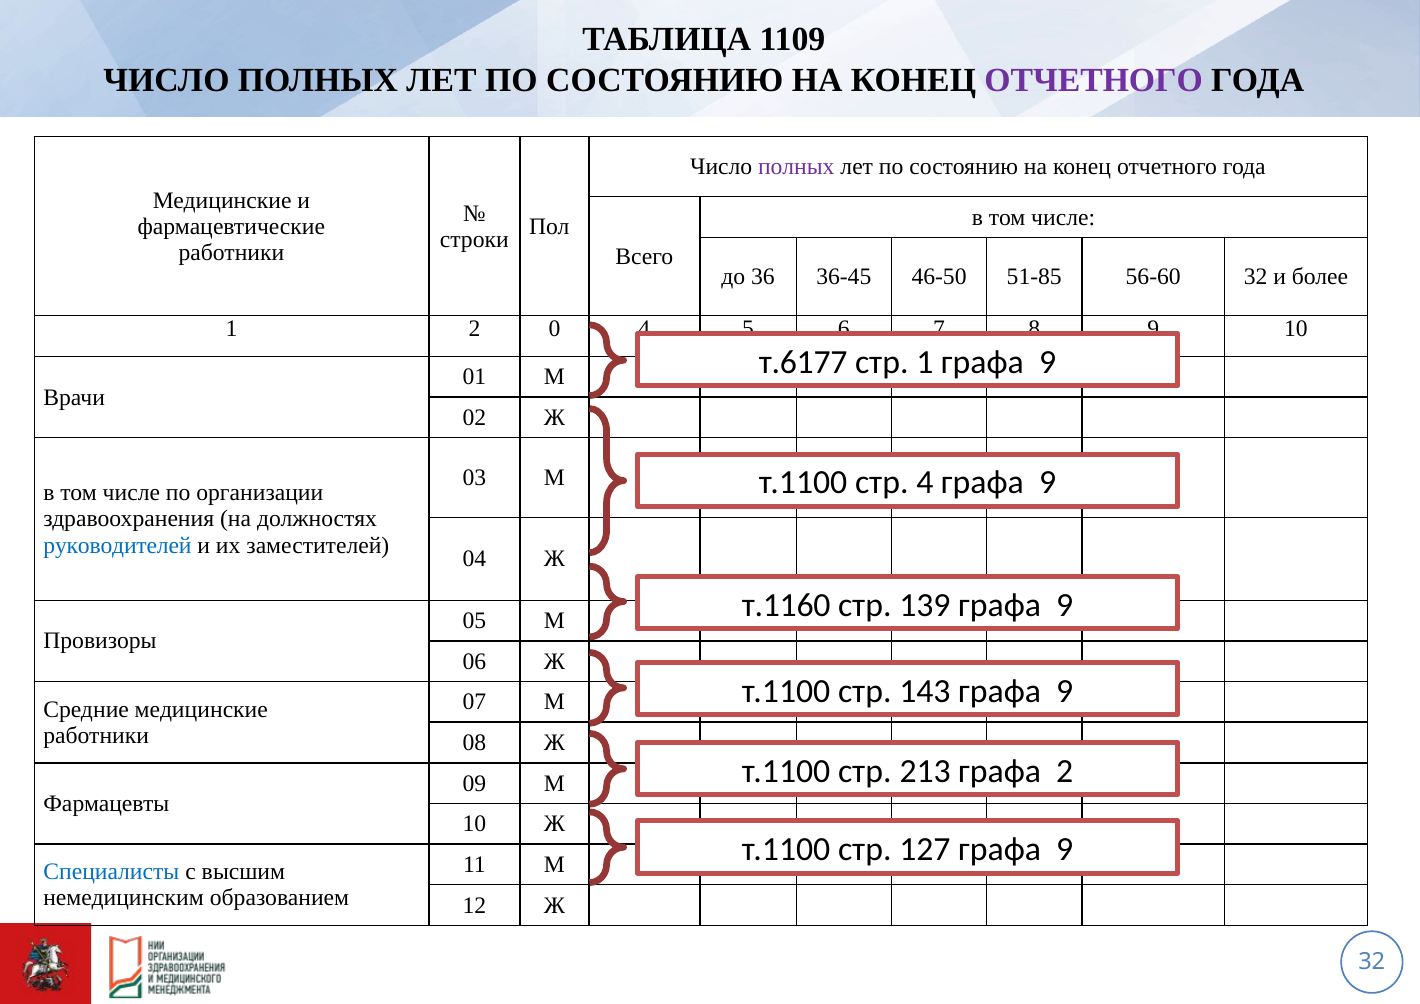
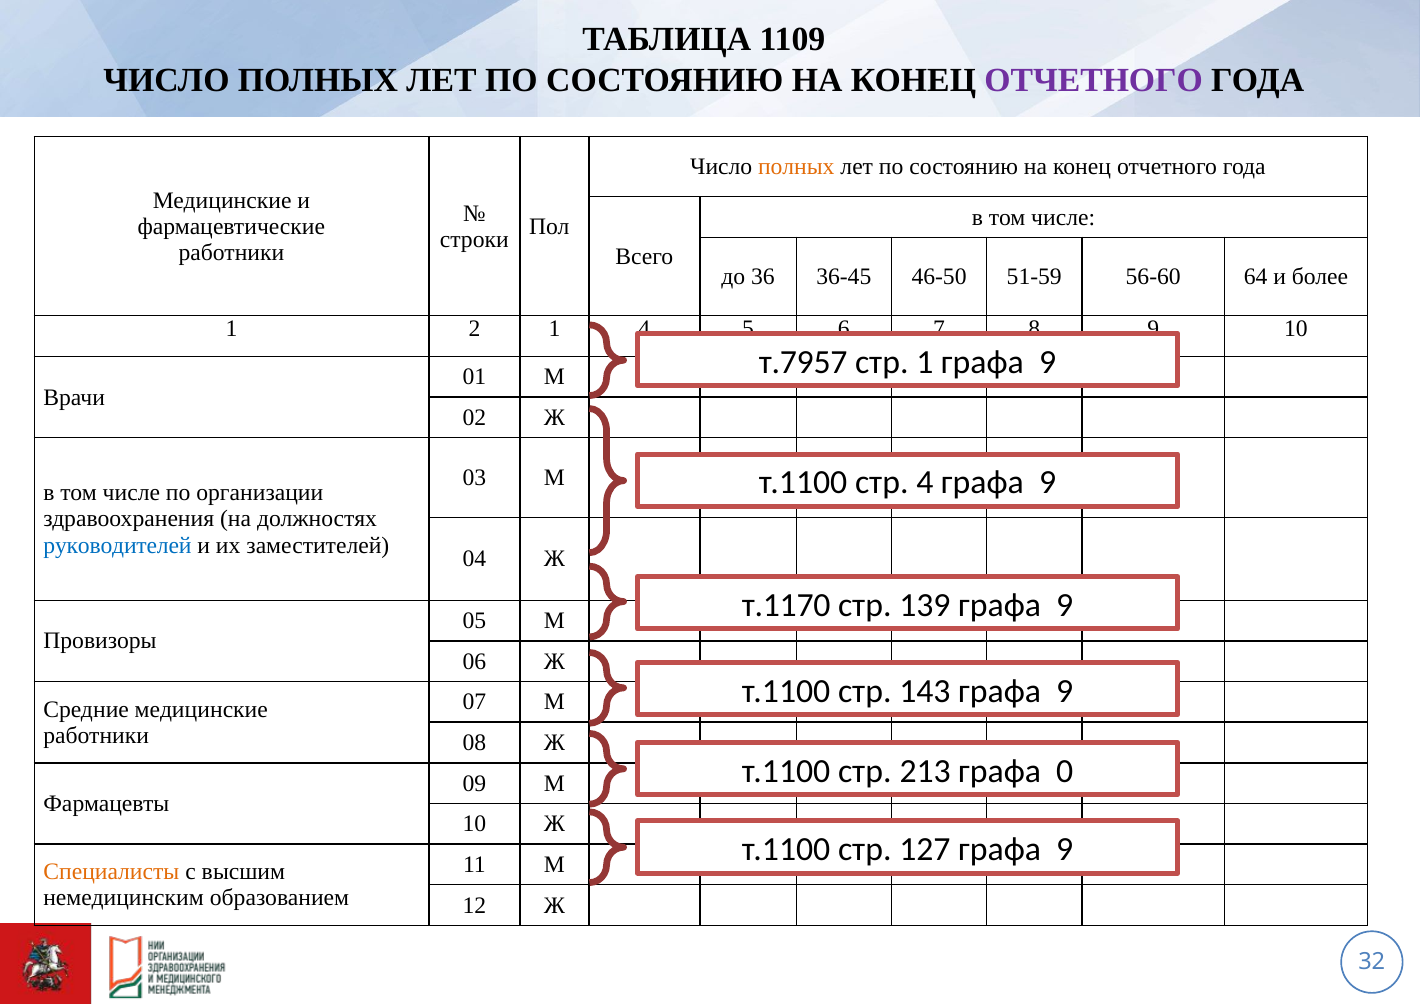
полных colour: purple -> orange (796, 167)
51-85: 51-85 -> 51-59 (1034, 277)
56-60 32: 32 -> 64 (1256, 277)
2 0: 0 -> 1 (554, 329)
т.6177: т.6177 -> т.7957 (803, 362)
т.1160: т.1160 -> т.1170 (786, 605)
графа 2: 2 -> 0 (1065, 771)
Специалисты colour: blue -> orange (111, 872)
